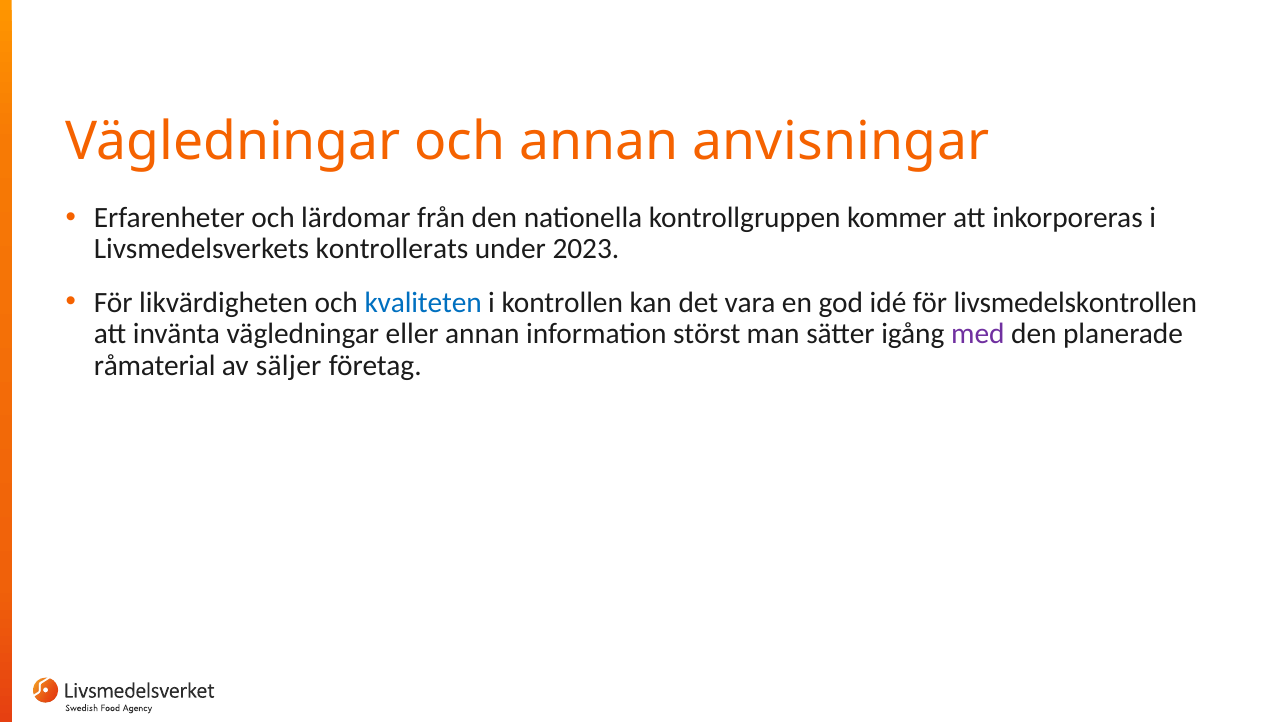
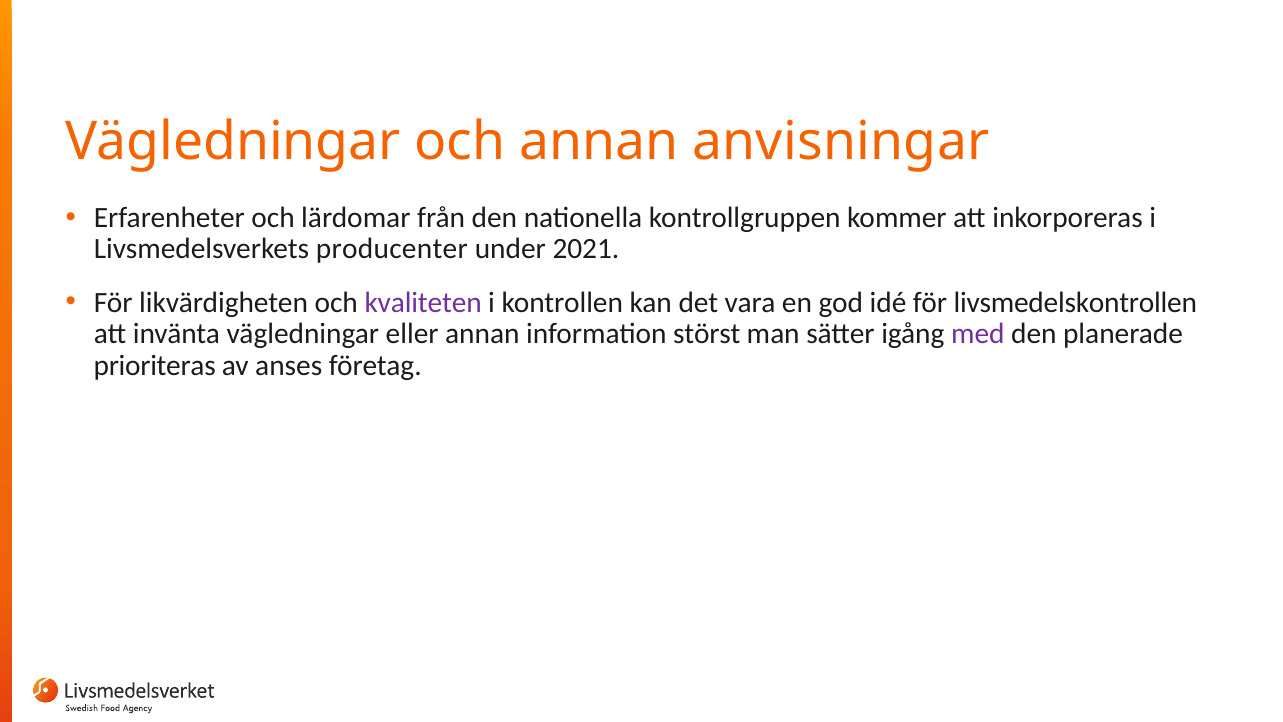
kontrollerats: kontrollerats -> producenter (392, 249)
2023: 2023 -> 2021 (586, 249)
kvaliteten colour: blue -> purple (423, 302)
råmaterial: råmaterial -> prioriteras (155, 366)
säljer: säljer -> anses (289, 366)
